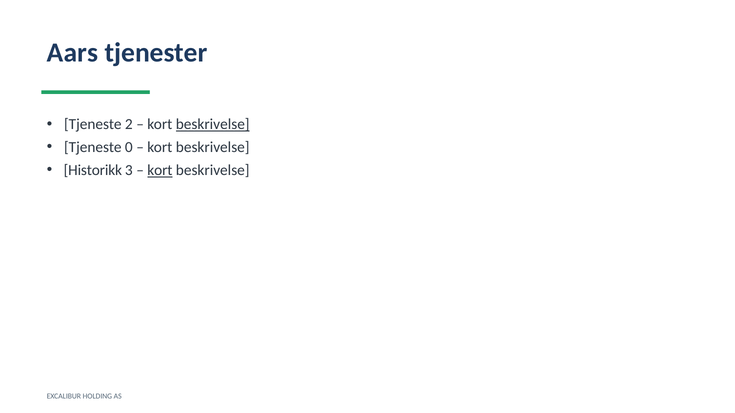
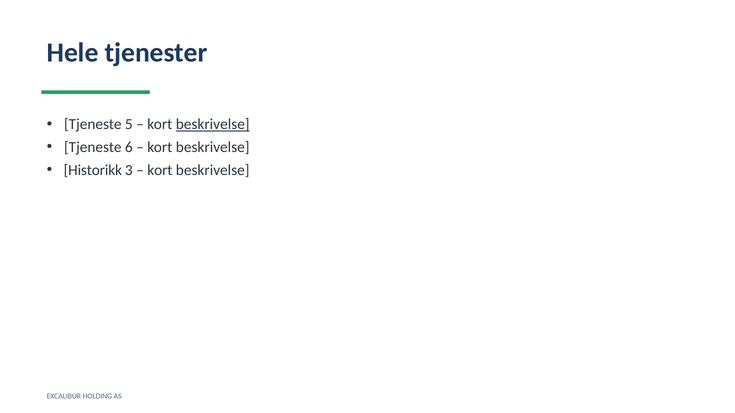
Aars: Aars -> Hele (73, 52)
2: 2 -> 5 (129, 124)
0: 0 -> 6 (129, 147)
kort underline: present -> none (160, 170)
